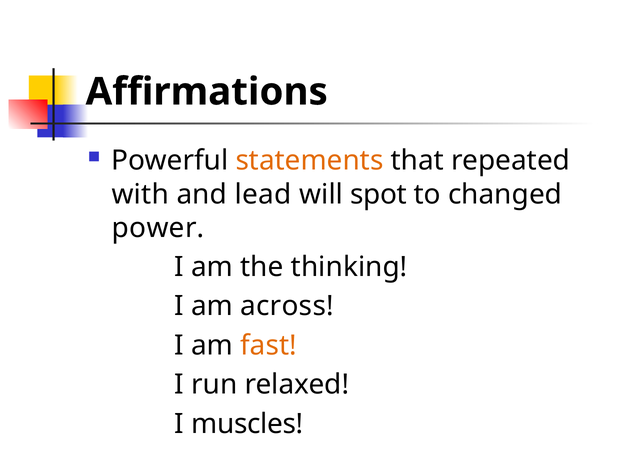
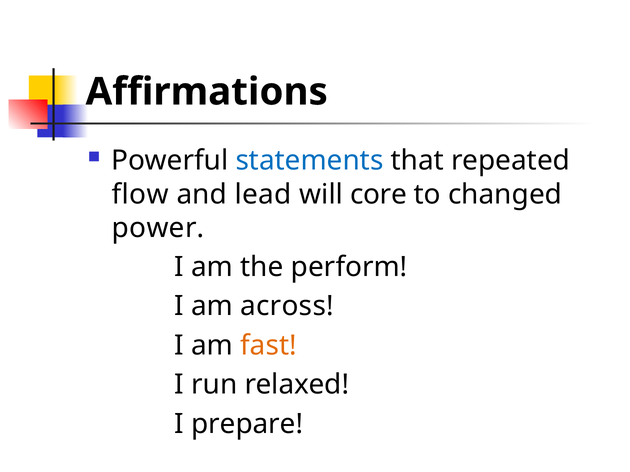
statements colour: orange -> blue (310, 161)
with: with -> flow (140, 195)
spot: spot -> core (379, 195)
thinking: thinking -> perform (349, 267)
muscles: muscles -> prepare (247, 424)
